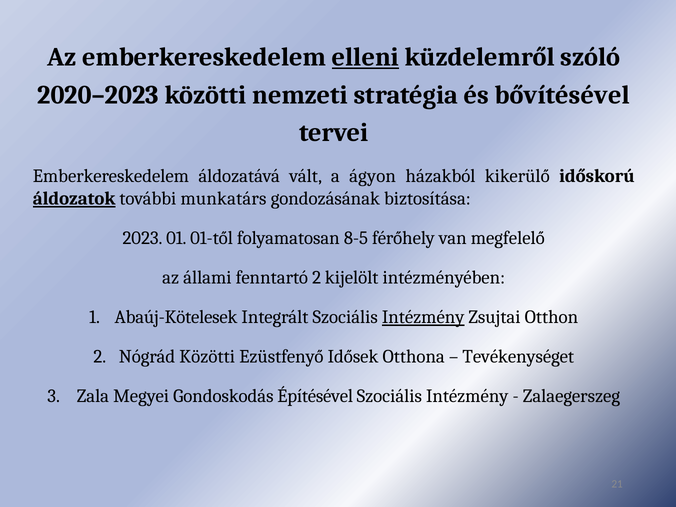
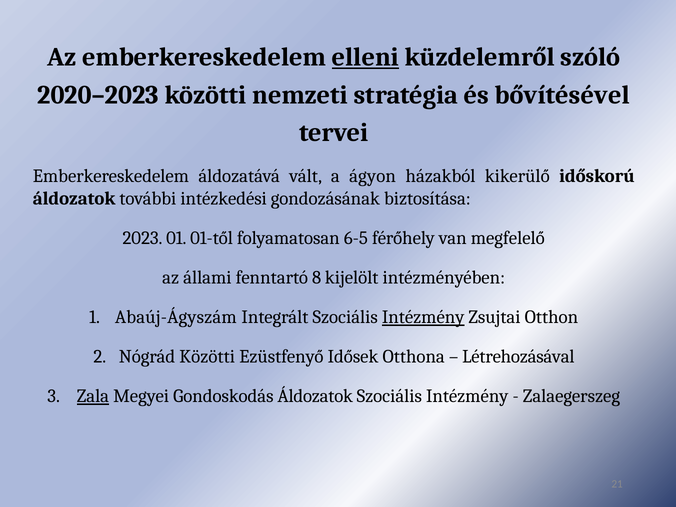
áldozatok underline: present -> none (74, 199)
munkatárs: munkatárs -> intézkedési (224, 199)
8-5: 8-5 -> 6-5 (356, 238)
fenntartó 2: 2 -> 8 (317, 278)
Abaúj-Kötelesek: Abaúj-Kötelesek -> Abaúj-Ágyszám (176, 317)
Tevékenységet: Tevékenységet -> Létrehozásával (518, 357)
Zala underline: none -> present (93, 396)
Gondoskodás Építésével: Építésével -> Áldozatok (315, 396)
